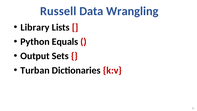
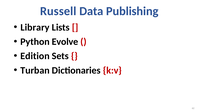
Wrangling: Wrangling -> Publishing (132, 11)
Equals: Equals -> Evolve (65, 42)
Output: Output -> Edition (35, 56)
